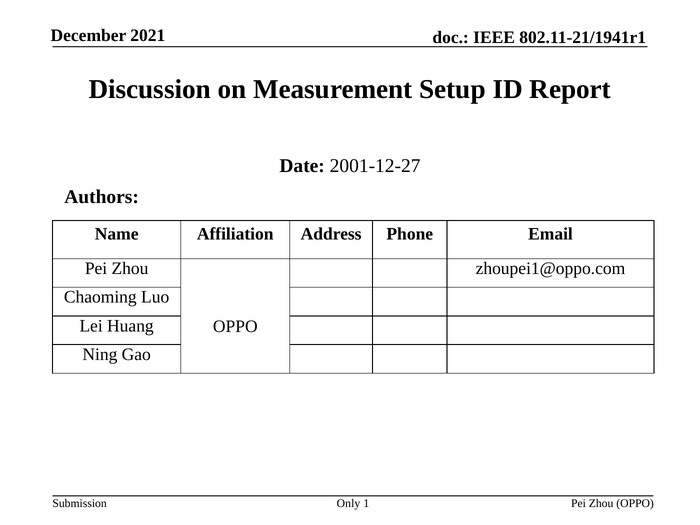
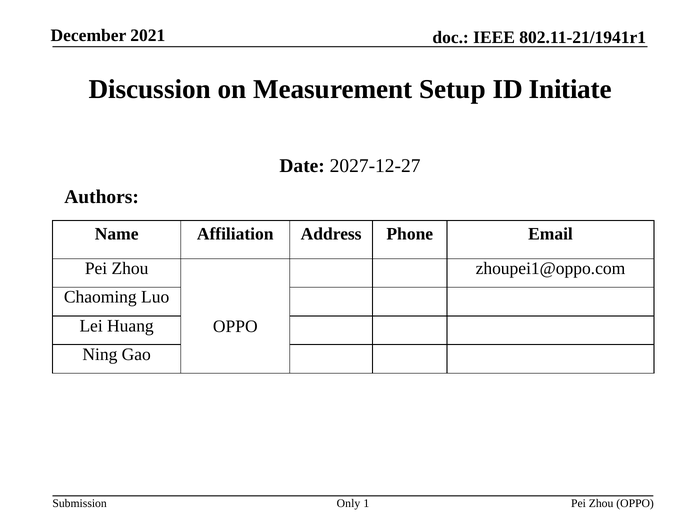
Report: Report -> Initiate (570, 89)
2001-12-27: 2001-12-27 -> 2027-12-27 (375, 166)
